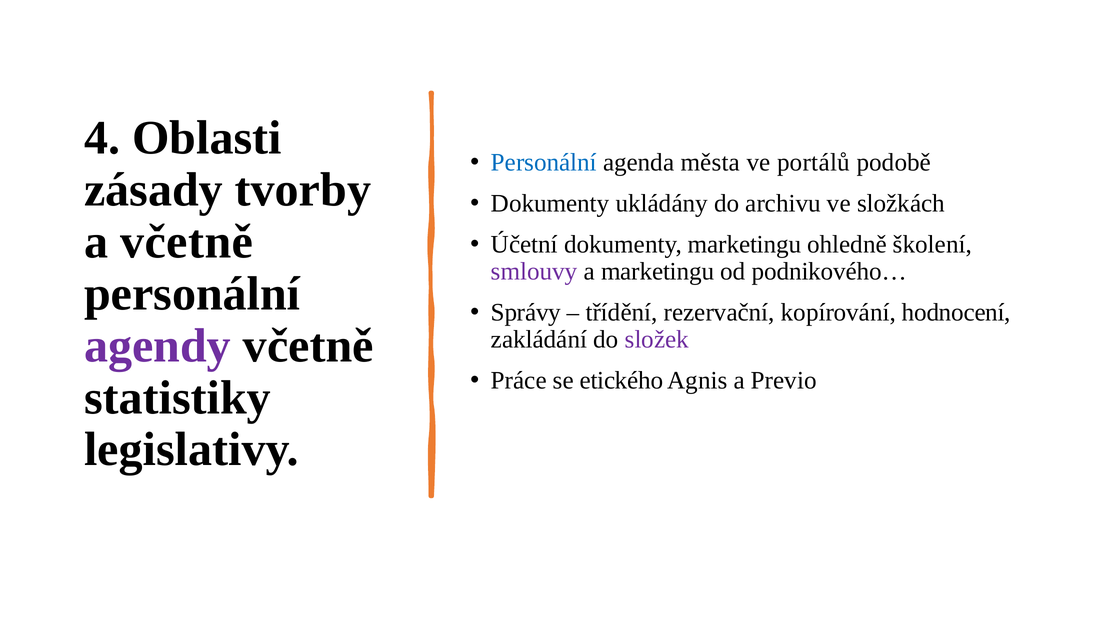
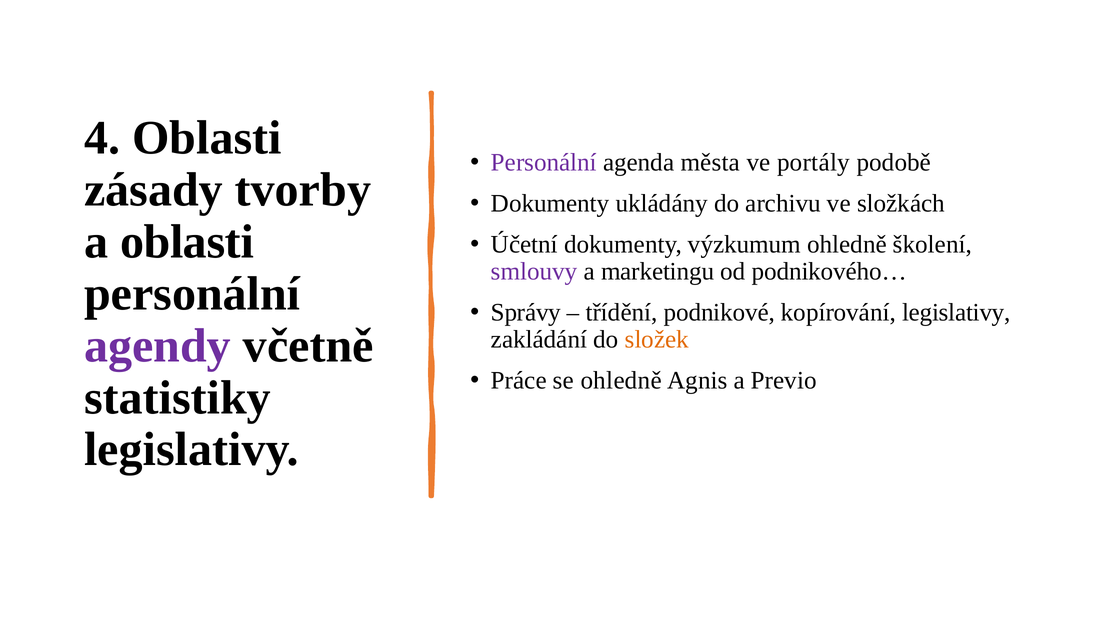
Personální colour: blue -> purple (544, 163)
portálů: portálů -> portály (813, 163)
a včetně: včetně -> oblasti (187, 242)
dokumenty marketingu: marketingu -> výzkumum (745, 245)
rezervační: rezervační -> podnikové (719, 313)
kopírování hodnocení: hodnocení -> legislativy (956, 313)
složek colour: purple -> orange (657, 340)
se etického: etického -> ohledně (621, 381)
